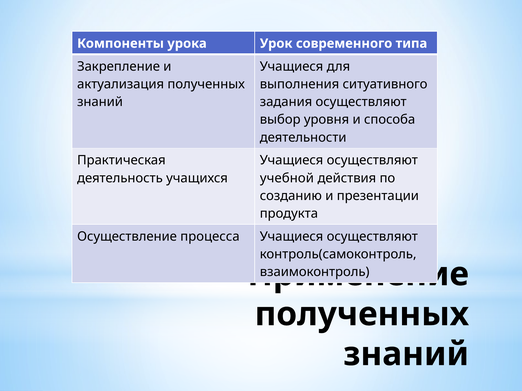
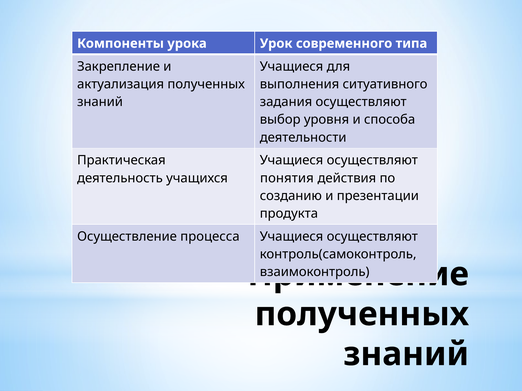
учебной: учебной -> понятия (287, 178)
